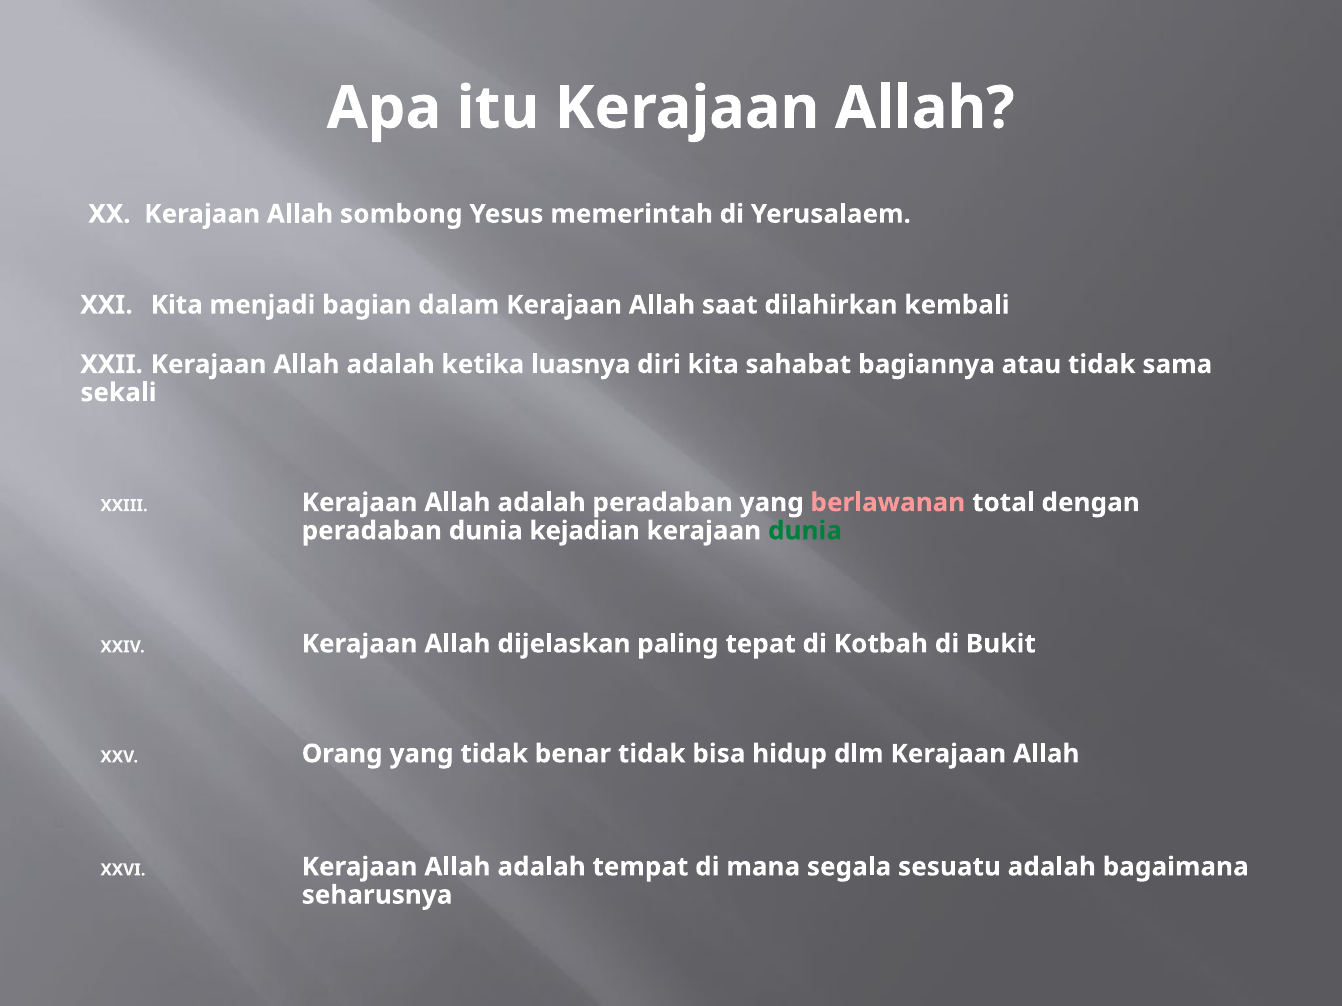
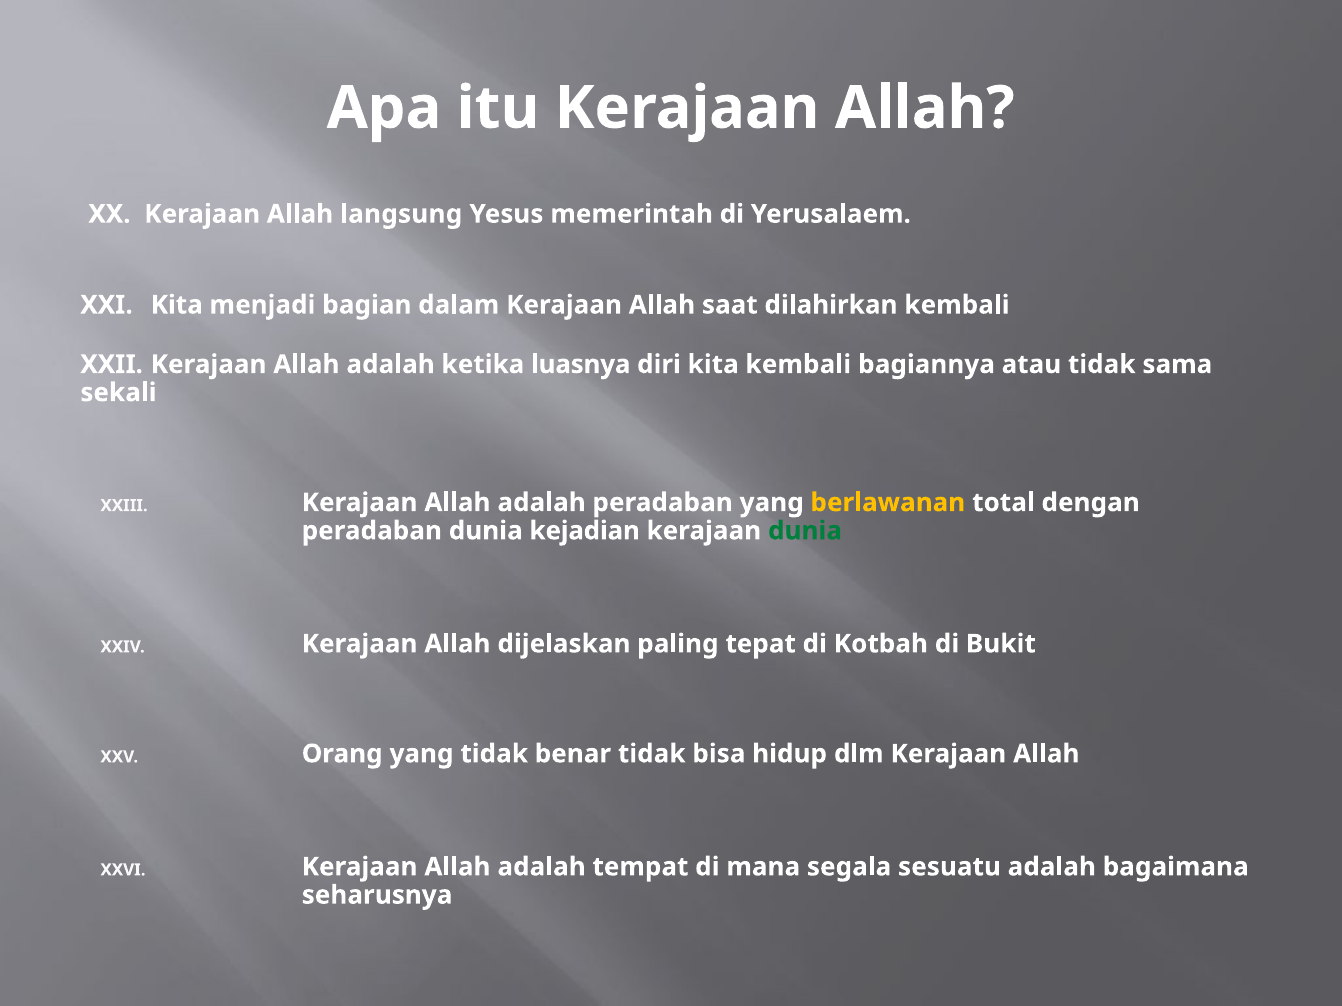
sombong: sombong -> langsung (401, 214)
kita sahabat: sahabat -> kembali (798, 365)
berlawanan colour: pink -> yellow (888, 503)
